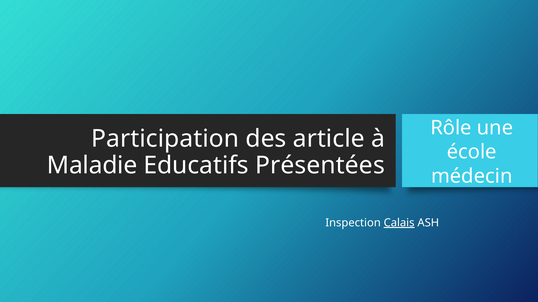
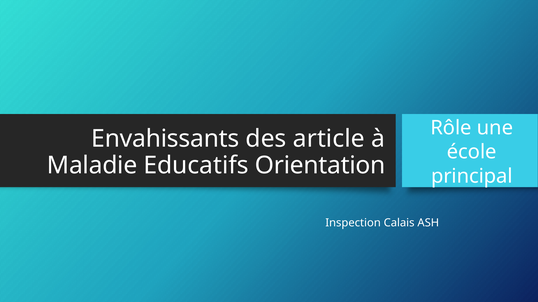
Participation: Participation -> Envahissants (165, 139)
Présentées: Présentées -> Orientation (320, 166)
médecin: médecin -> principal (472, 177)
Calais underline: present -> none (399, 223)
